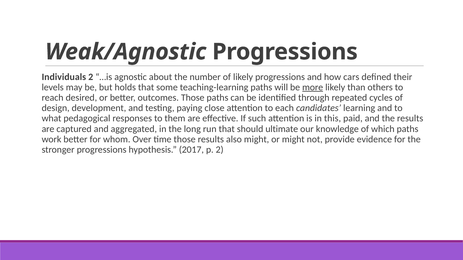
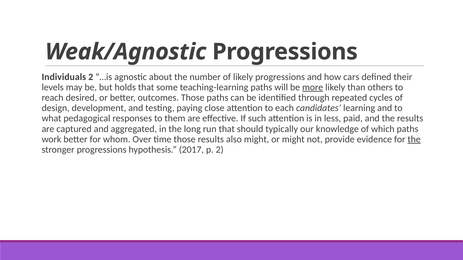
this: this -> less (333, 119)
ultimate: ultimate -> typically (282, 129)
the underline: none -> present (414, 139)
